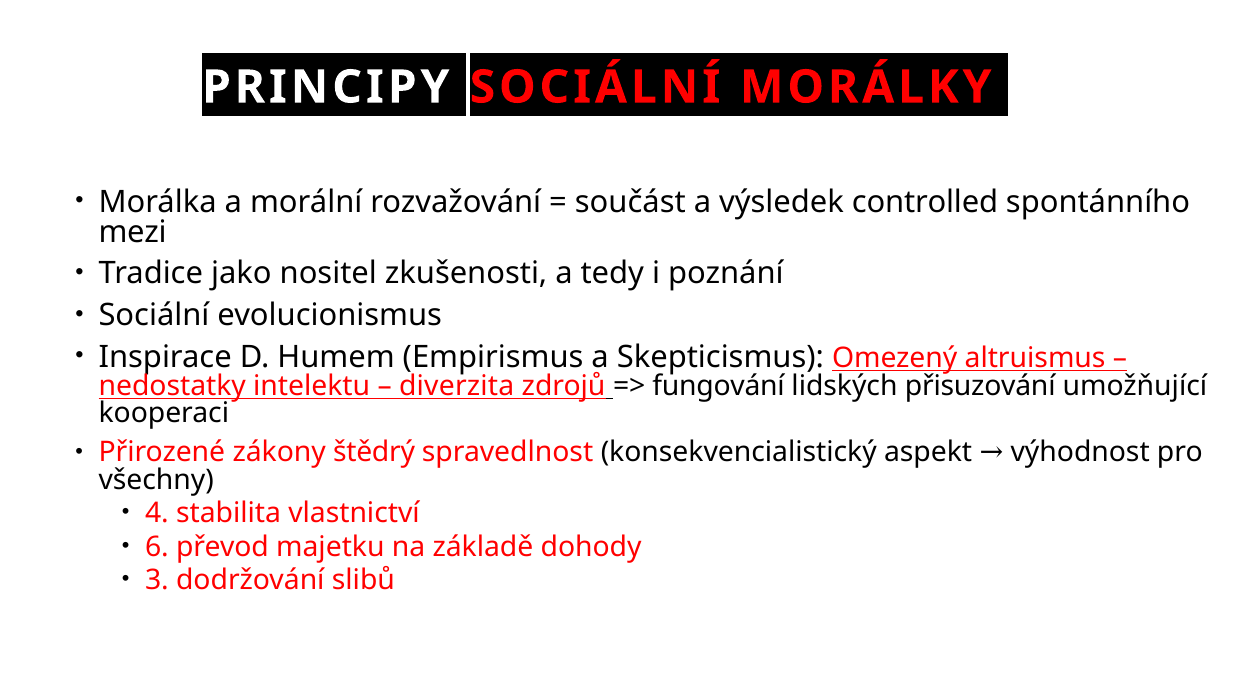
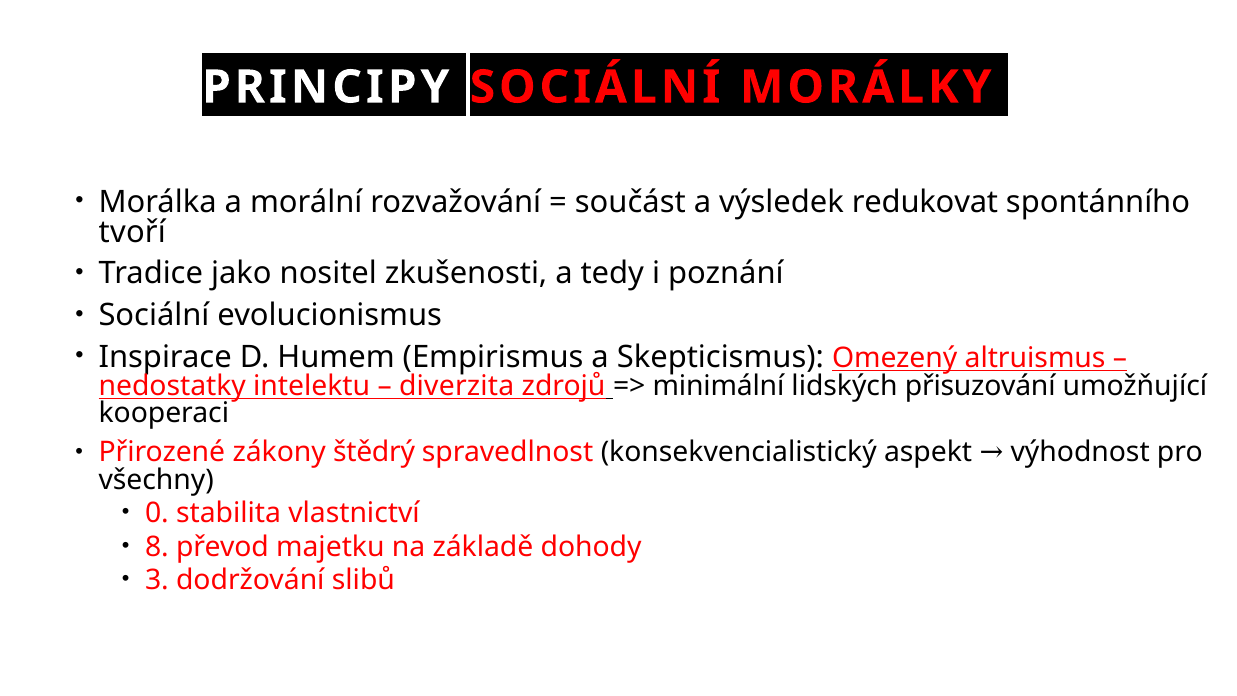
controlled: controlled -> redukovat (925, 202)
mezi: mezi -> tvoří (132, 232)
fungování: fungování -> minimální (719, 386)
4: 4 -> 0 (157, 513)
6: 6 -> 8 (157, 547)
